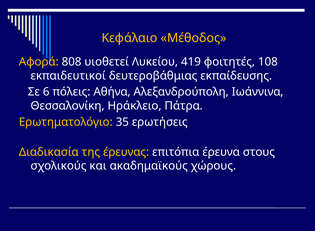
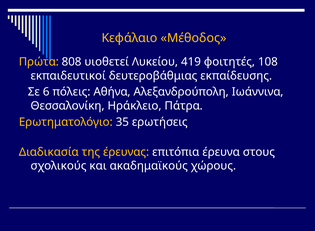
Αφορά: Αφορά -> Πρώτα (39, 62)
